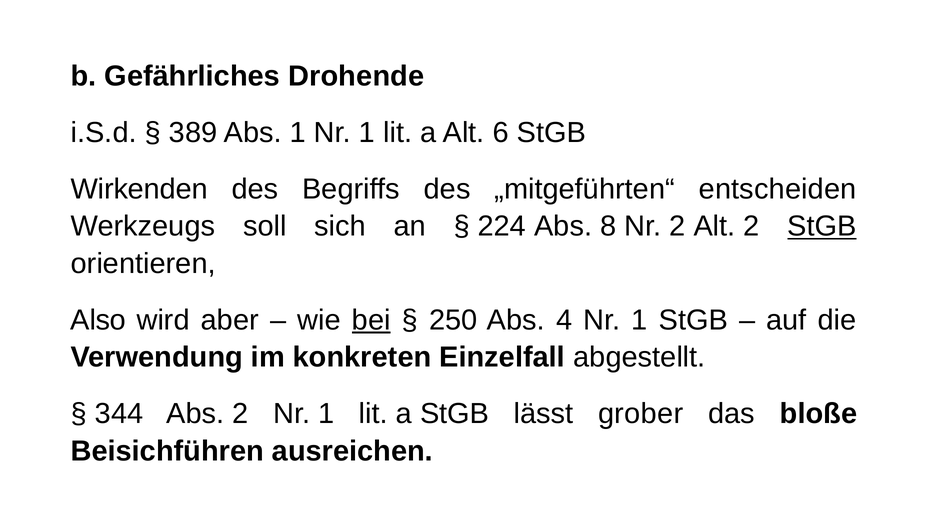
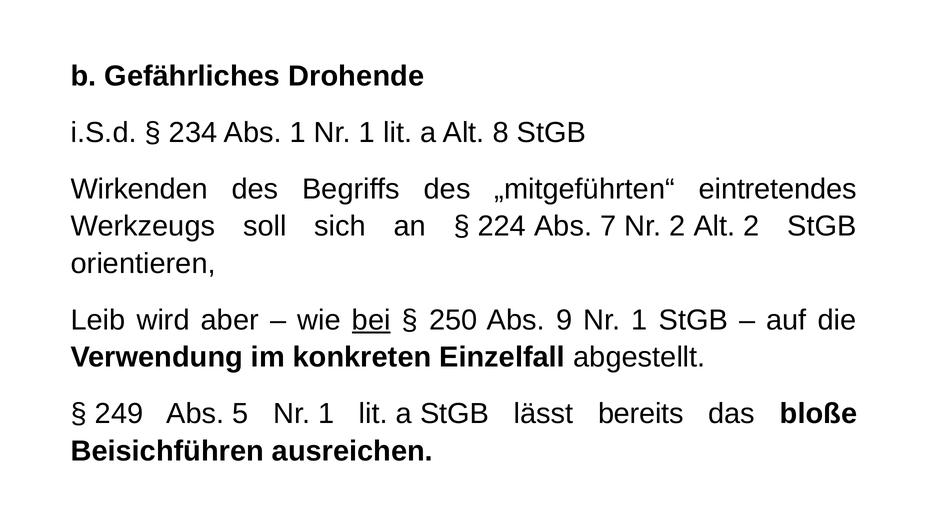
389: 389 -> 234 (193, 133)
6: 6 -> 8 (501, 133)
entscheiden: entscheiden -> eintretendes (778, 189)
8: 8 -> 7 (608, 226)
StGB underline: present -> none (822, 226)
Also: Also -> Leib (98, 320)
4: 4 -> 9 (564, 320)
344: 344 -> 249 (119, 414)
Abs 2: 2 -> 5 (240, 414)
grober: grober -> bereits (641, 414)
